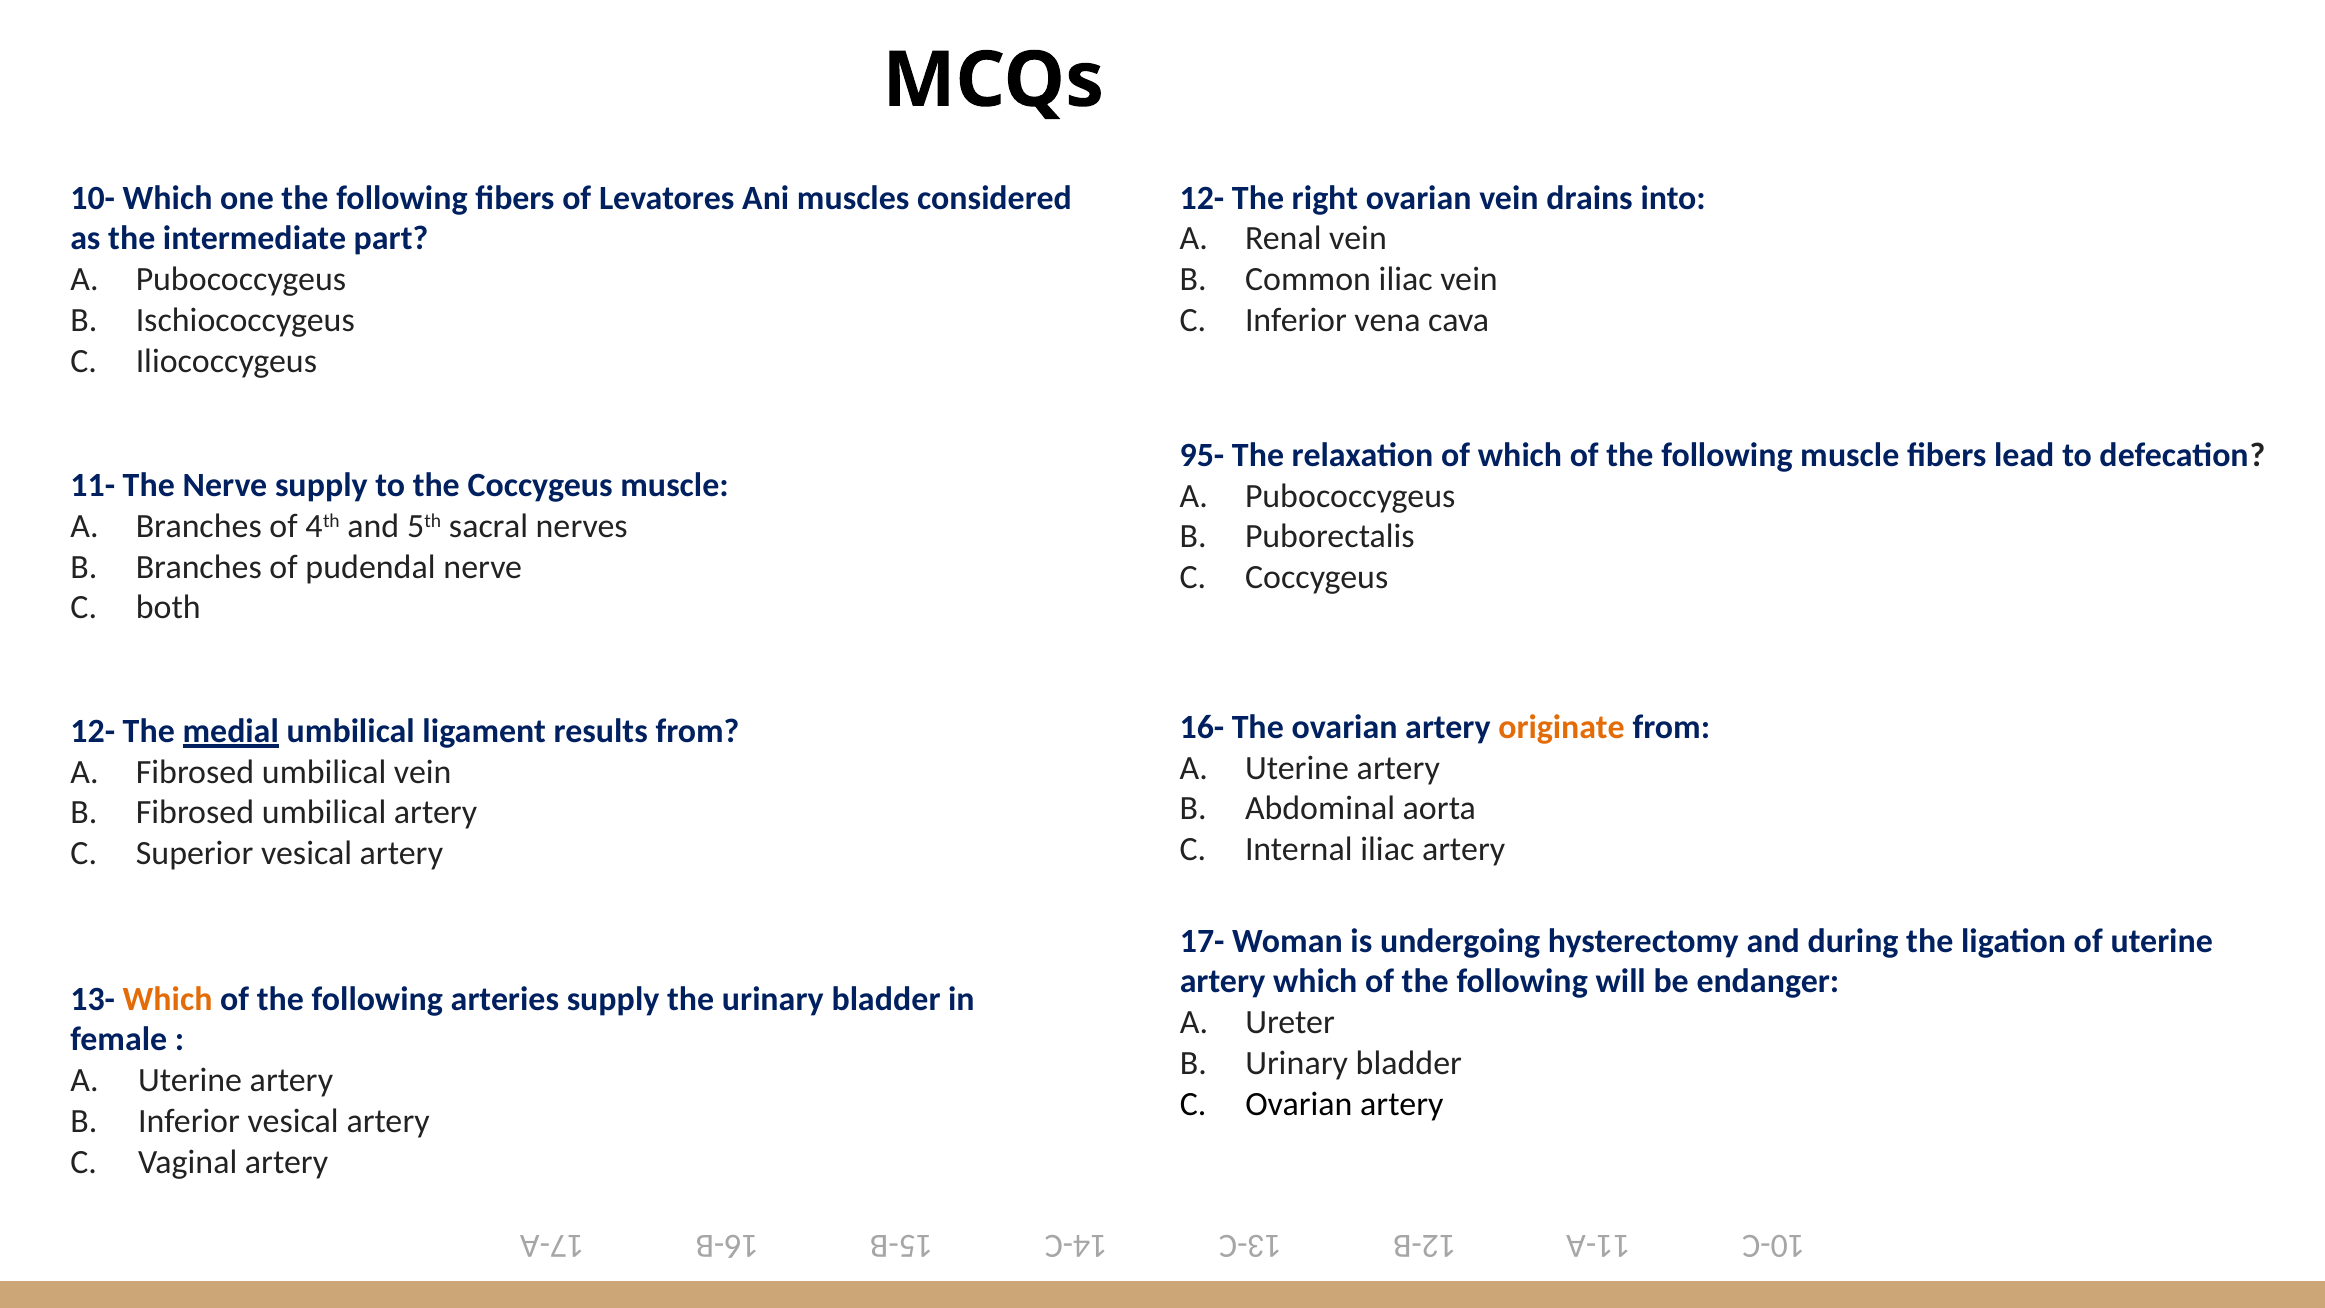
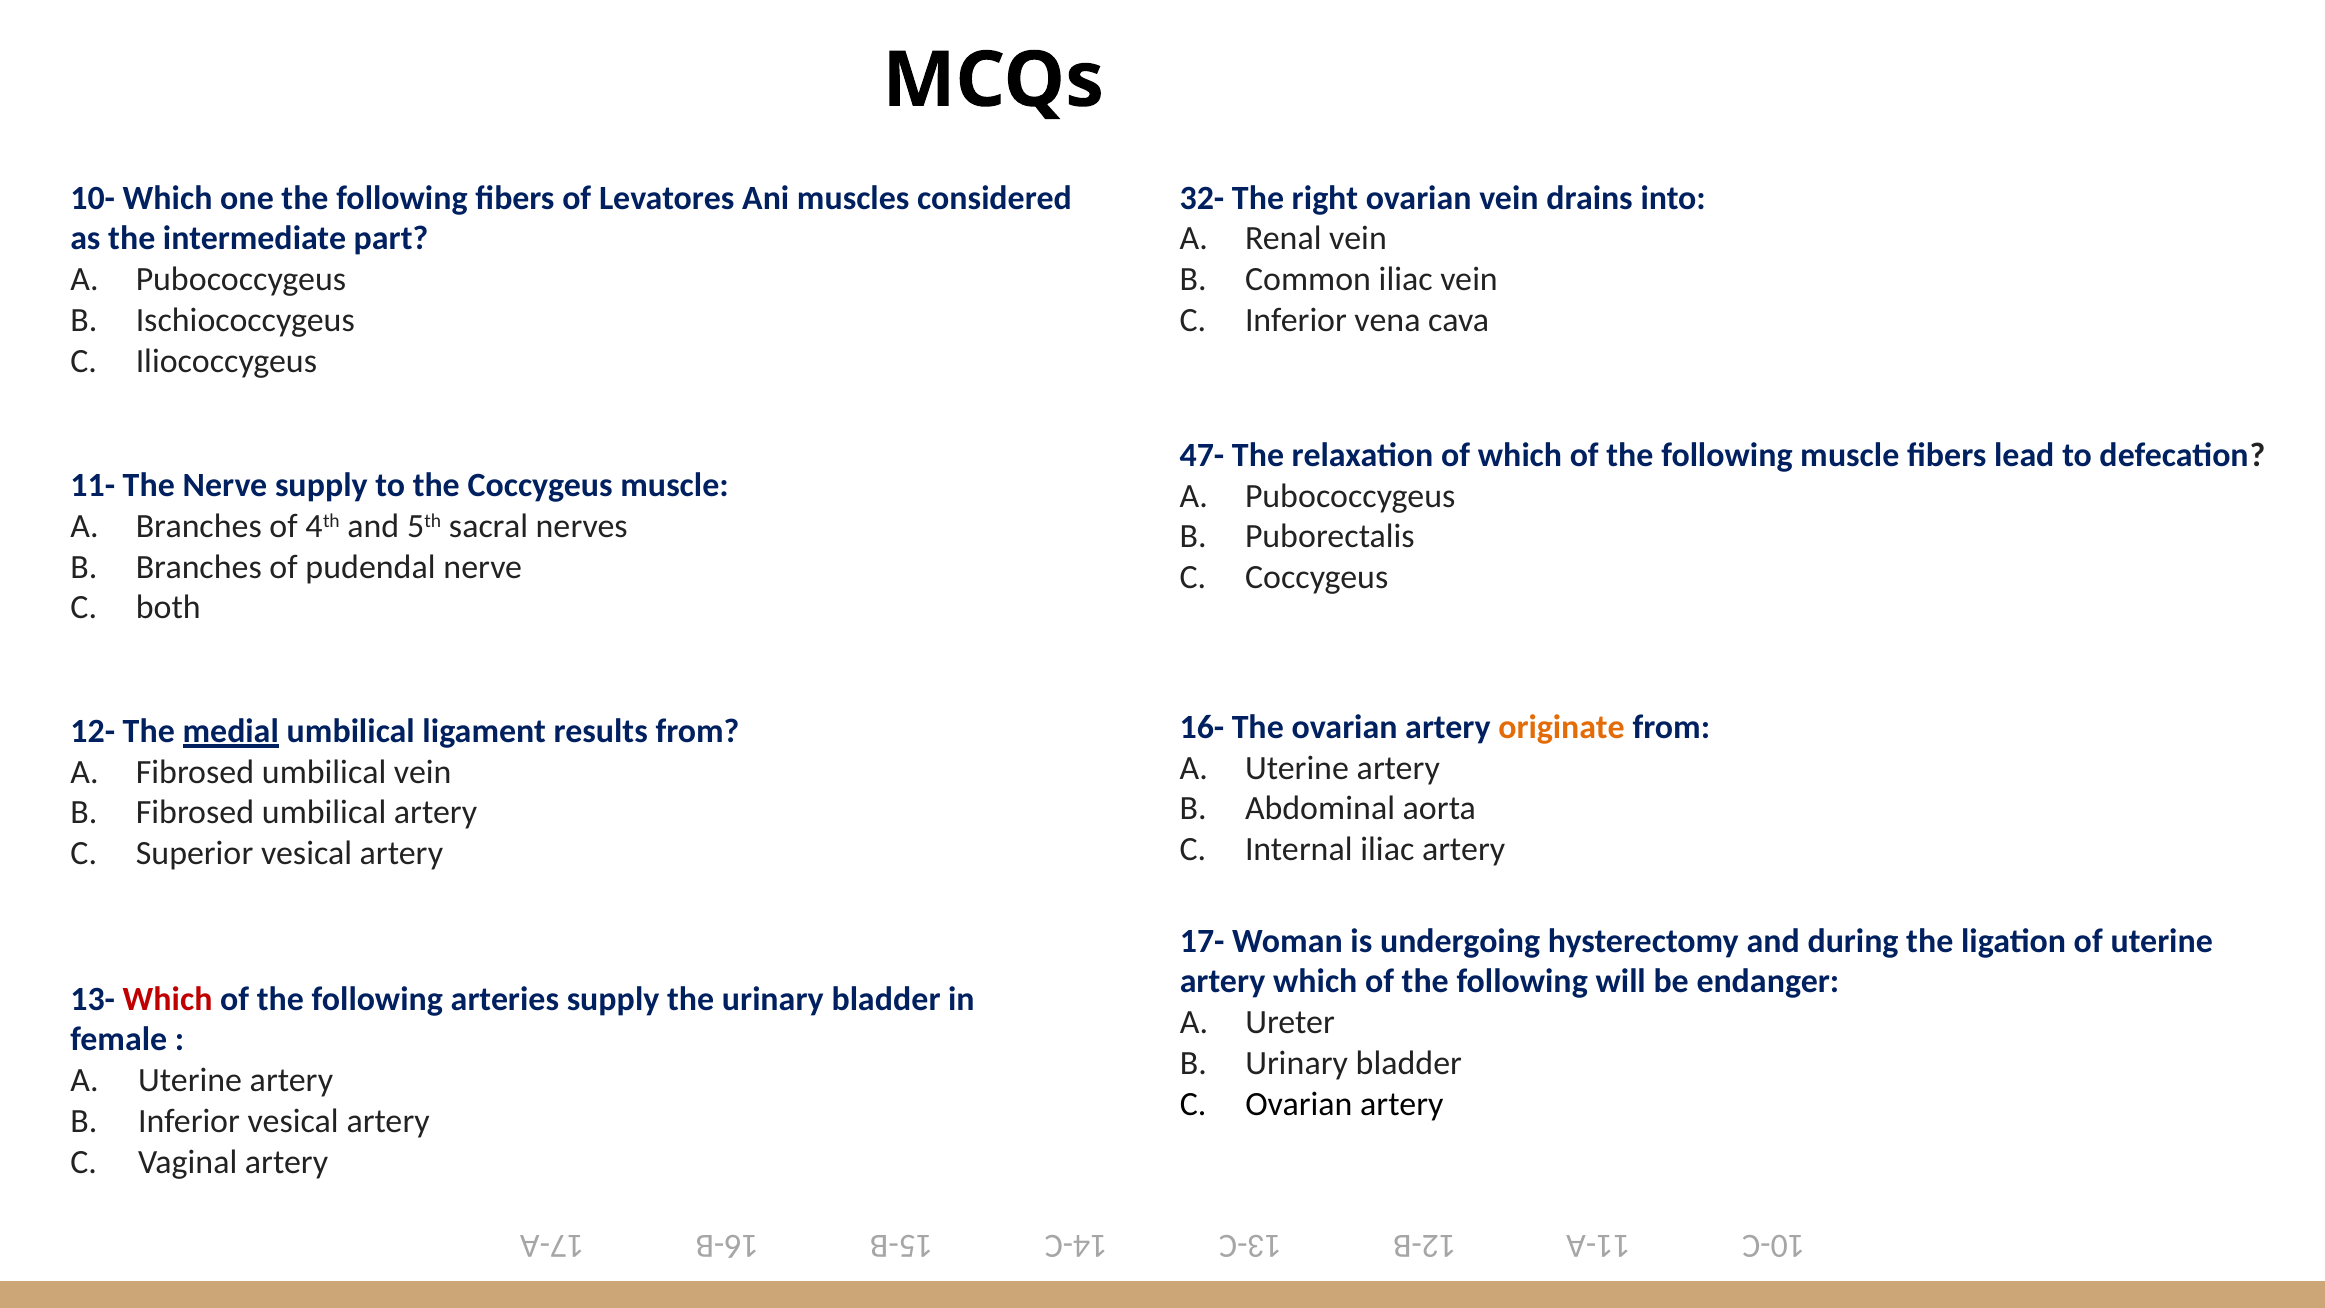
12-: 12- -> 32- (1202, 198)
95-: 95- -> 47- (1202, 455)
Which colour: orange -> red (168, 999)
